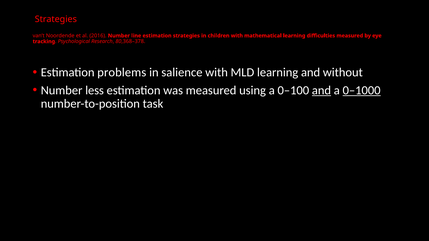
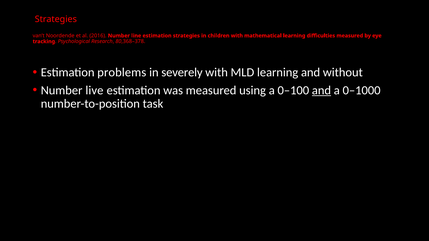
salience: salience -> severely (182, 73)
less: less -> live (94, 90)
0–1000 underline: present -> none (362, 90)
